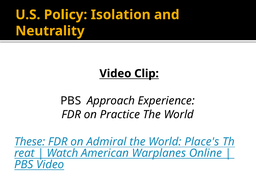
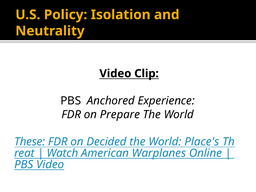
Approach: Approach -> Anchored (111, 101)
Practice: Practice -> Prepare (120, 114)
Admiral: Admiral -> Decided (107, 142)
